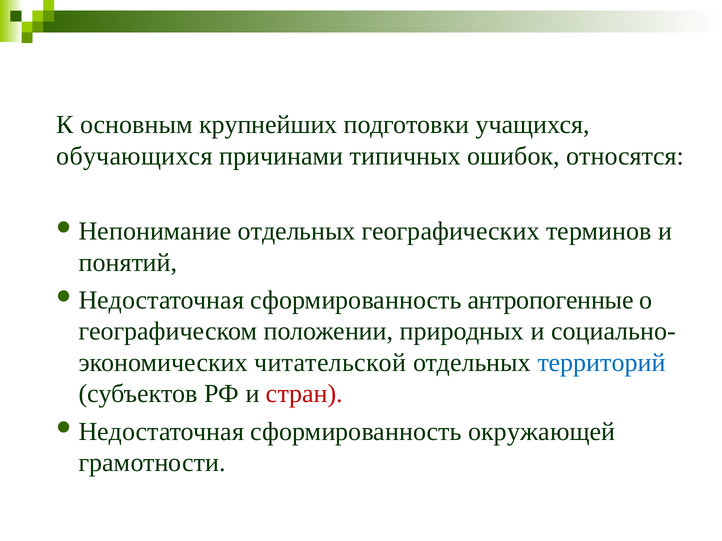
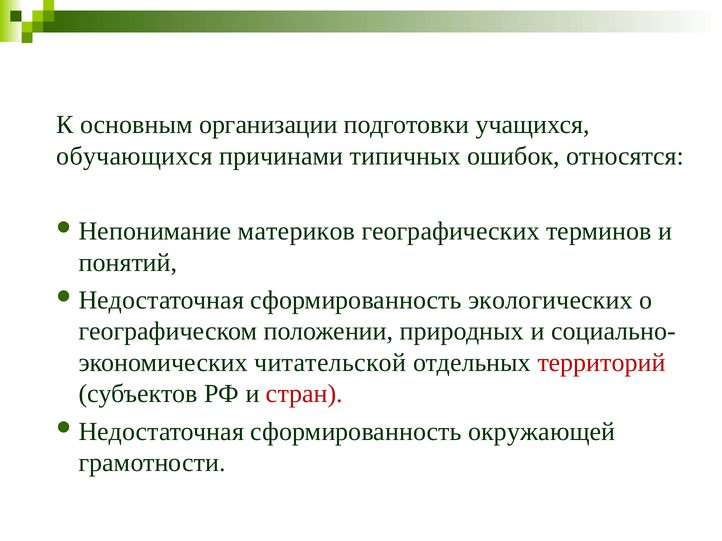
крупнейших: крупнейших -> организации (268, 125)
отдельных: отдельных -> материков (297, 231)
антропогенные: антропогенные -> экологических (550, 300)
территорий colour: blue -> red (602, 363)
